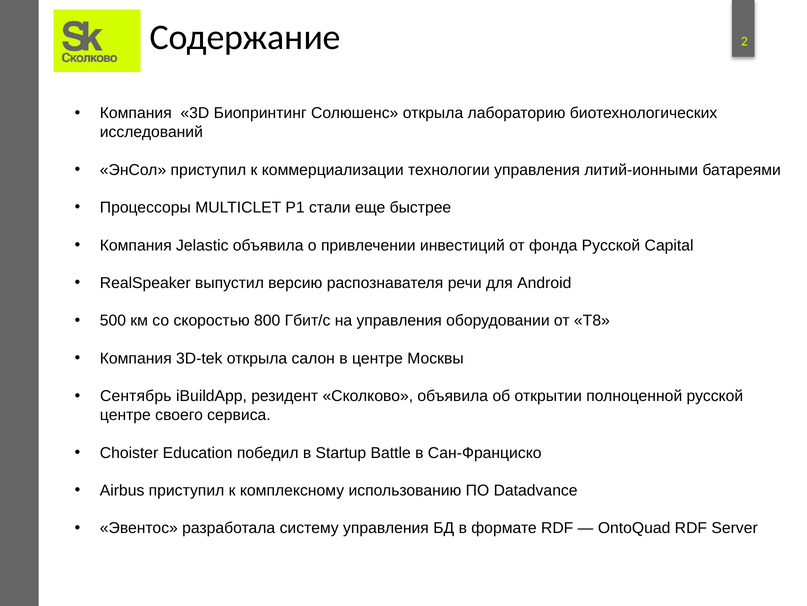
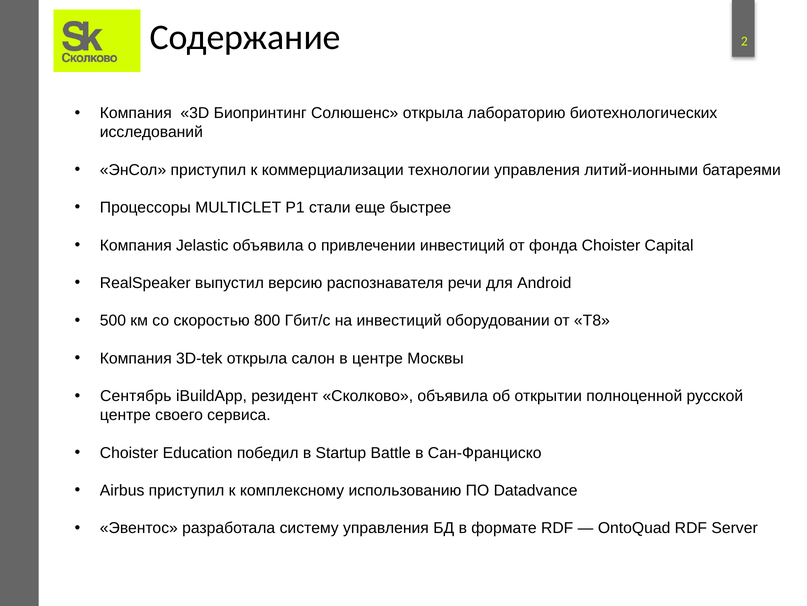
фонда Русской: Русской -> Choister (611, 245)
на управления: управления -> инвестиций (399, 320)
